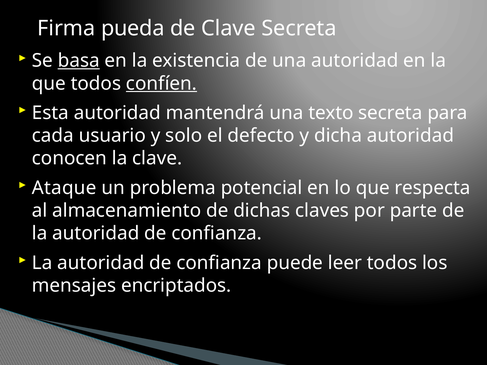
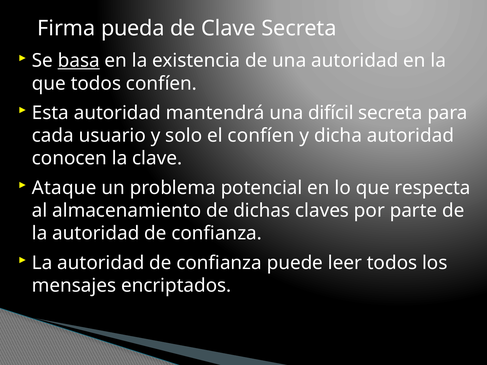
confíen underline: present -> none (162, 83)
texto: texto -> difícil (331, 113)
el defecto: defecto -> confíen (261, 136)
